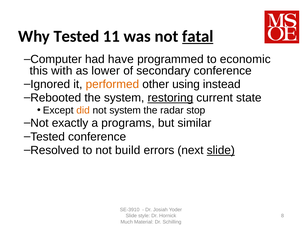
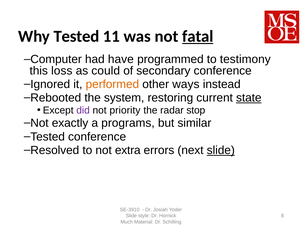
economic: economic -> testimony (245, 60)
with: with -> loss (62, 71)
lower: lower -> could (106, 71)
using: using -> ways (186, 84)
restoring underline: present -> none (170, 98)
state underline: none -> present (249, 98)
did colour: orange -> purple (83, 111)
not system: system -> priority (125, 111)
build: build -> extra (128, 151)
